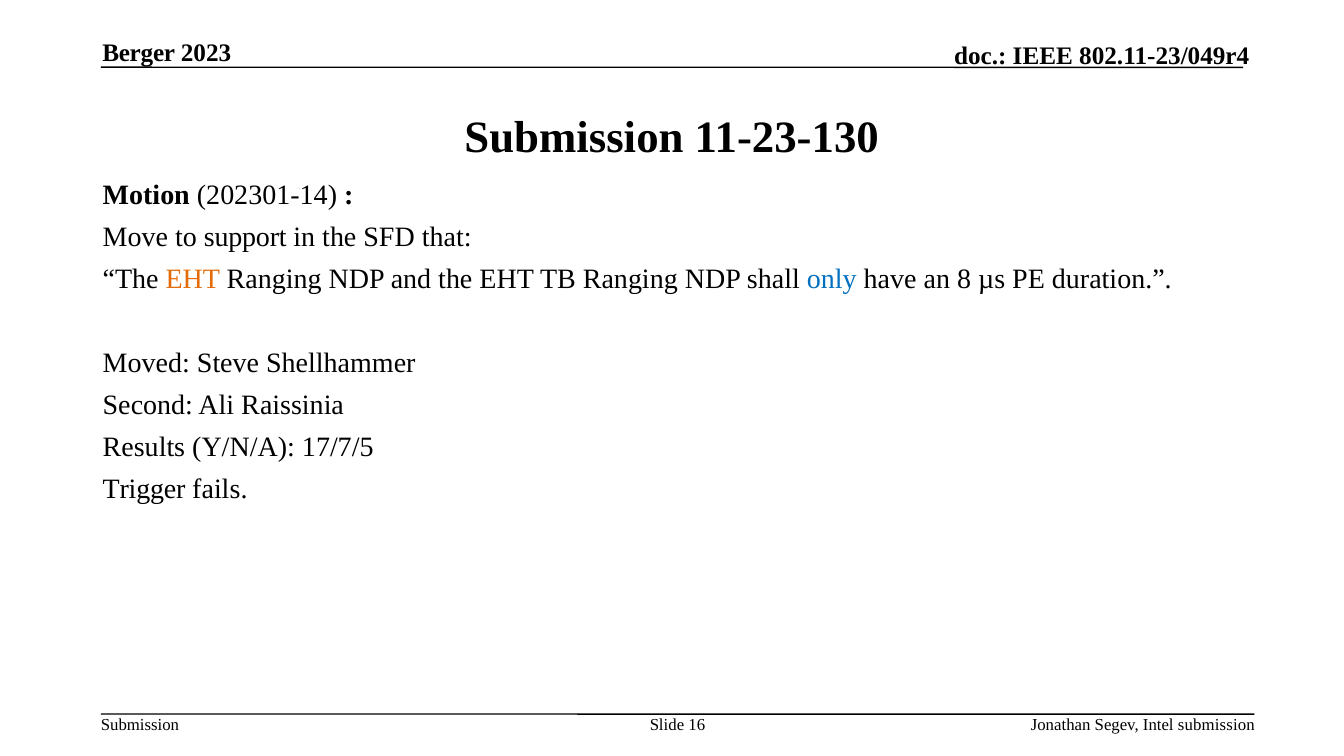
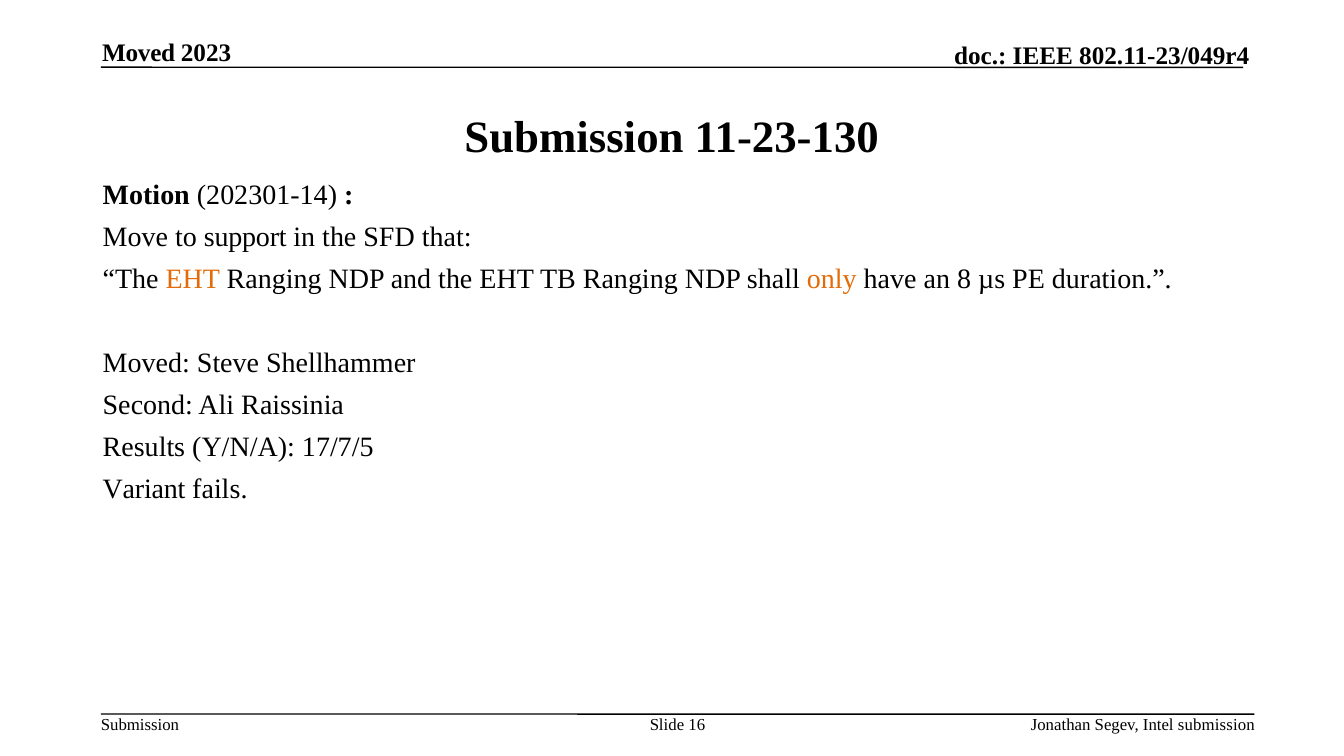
Berger: Berger -> Moved (139, 53)
only colour: blue -> orange (832, 279)
Trigger: Trigger -> Variant (144, 490)
